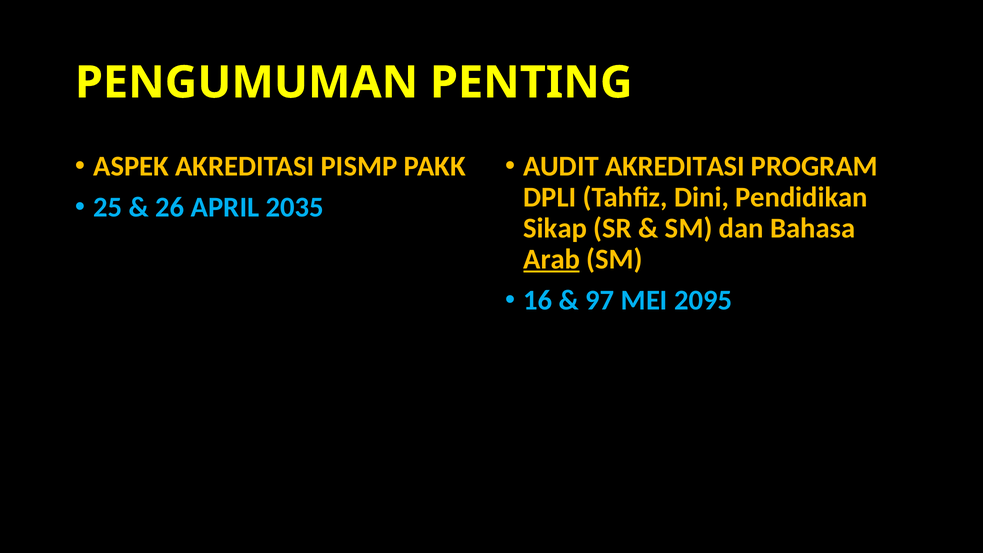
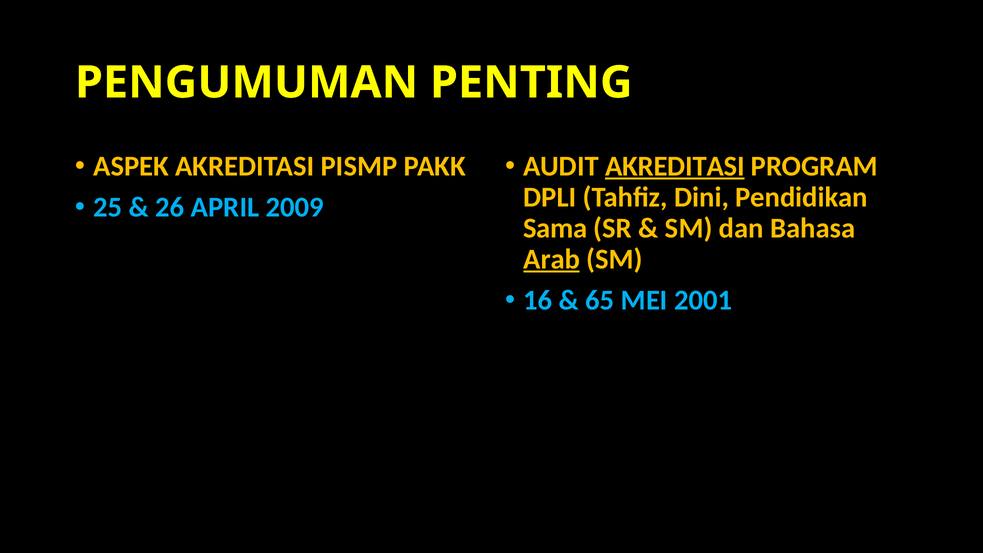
AKREDITASI underline: none -> present (675, 166)
2035: 2035 -> 2009 (295, 207)
Sikap: Sikap -> Sama (555, 228)
97: 97 -> 65 (600, 300)
2095: 2095 -> 2001 (703, 300)
